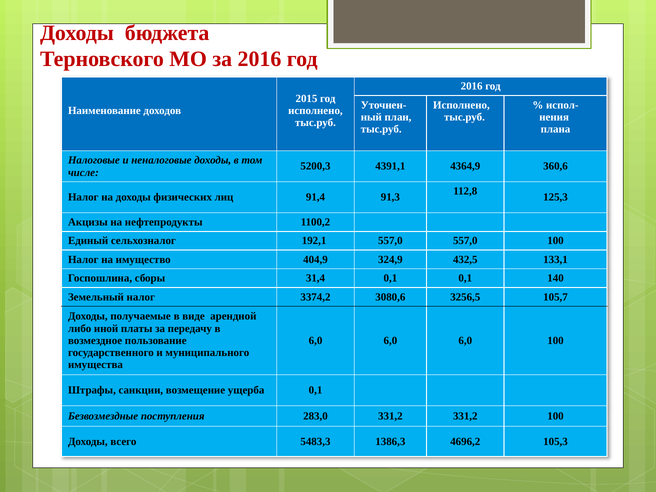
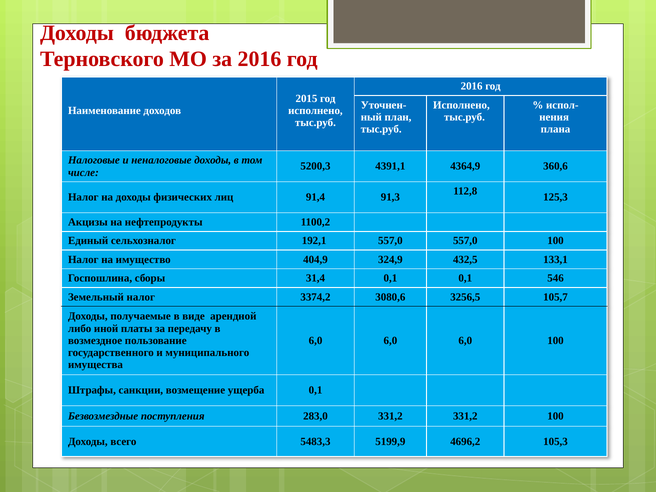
140: 140 -> 546 (556, 278)
1386,3: 1386,3 -> 5199,9 (390, 441)
